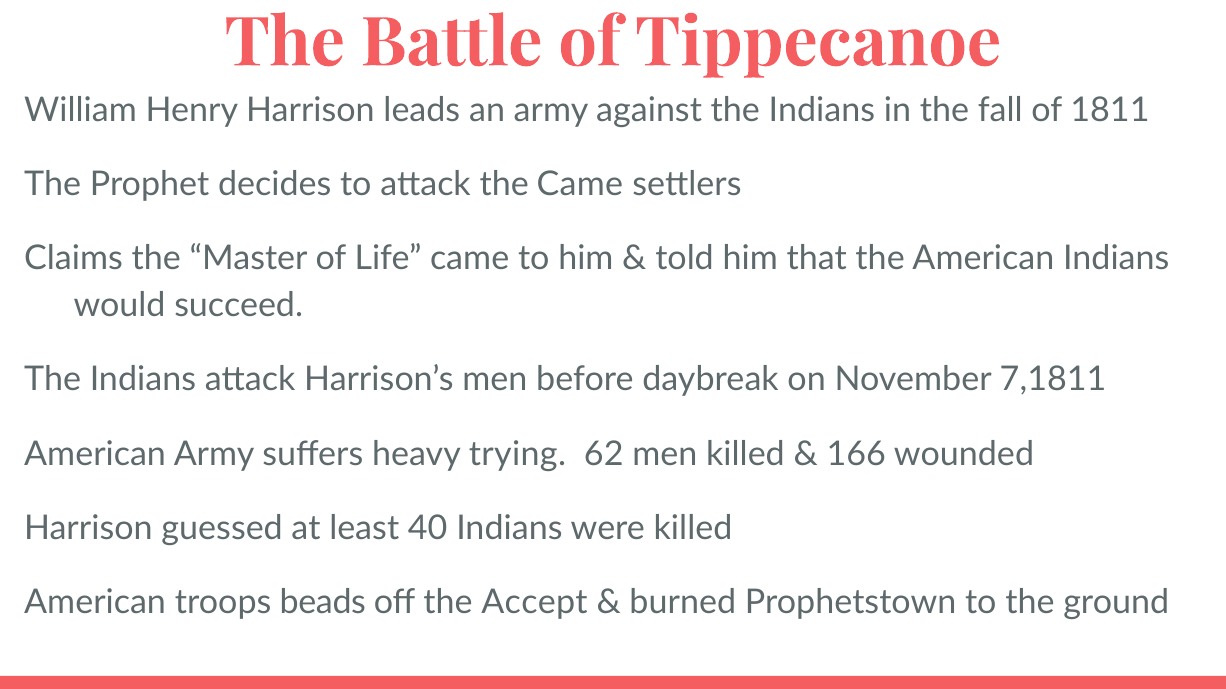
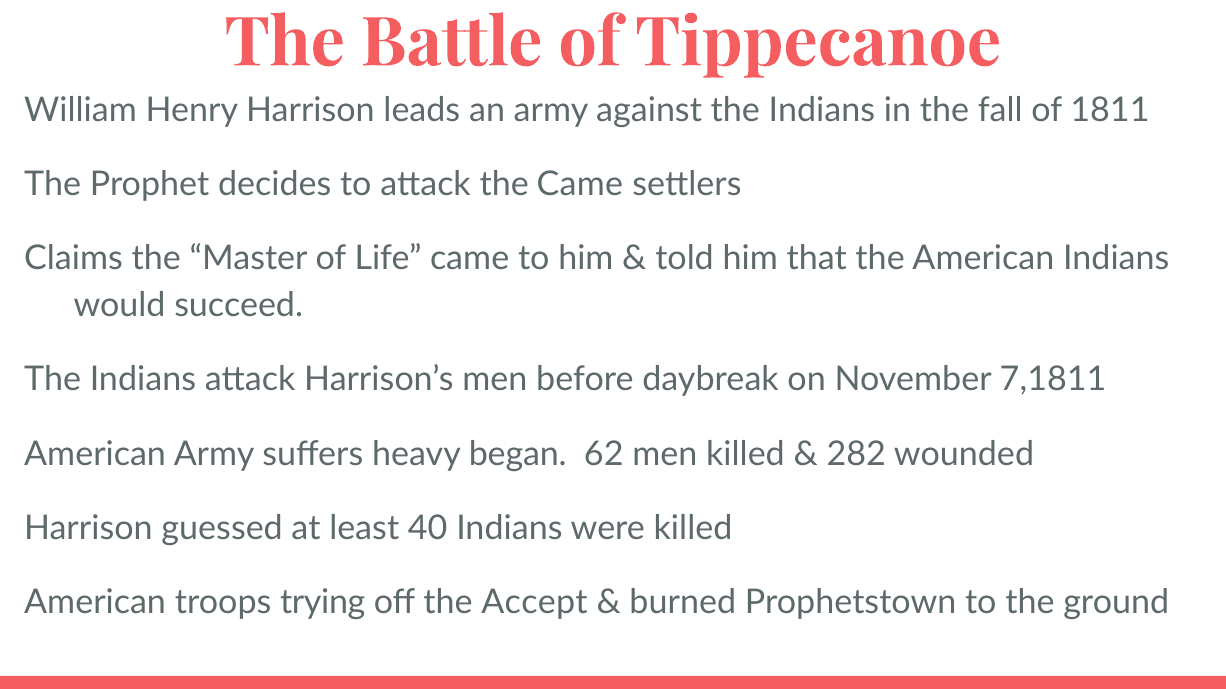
trying: trying -> began (518, 454)
166: 166 -> 282 (856, 454)
beads: beads -> trying (323, 603)
